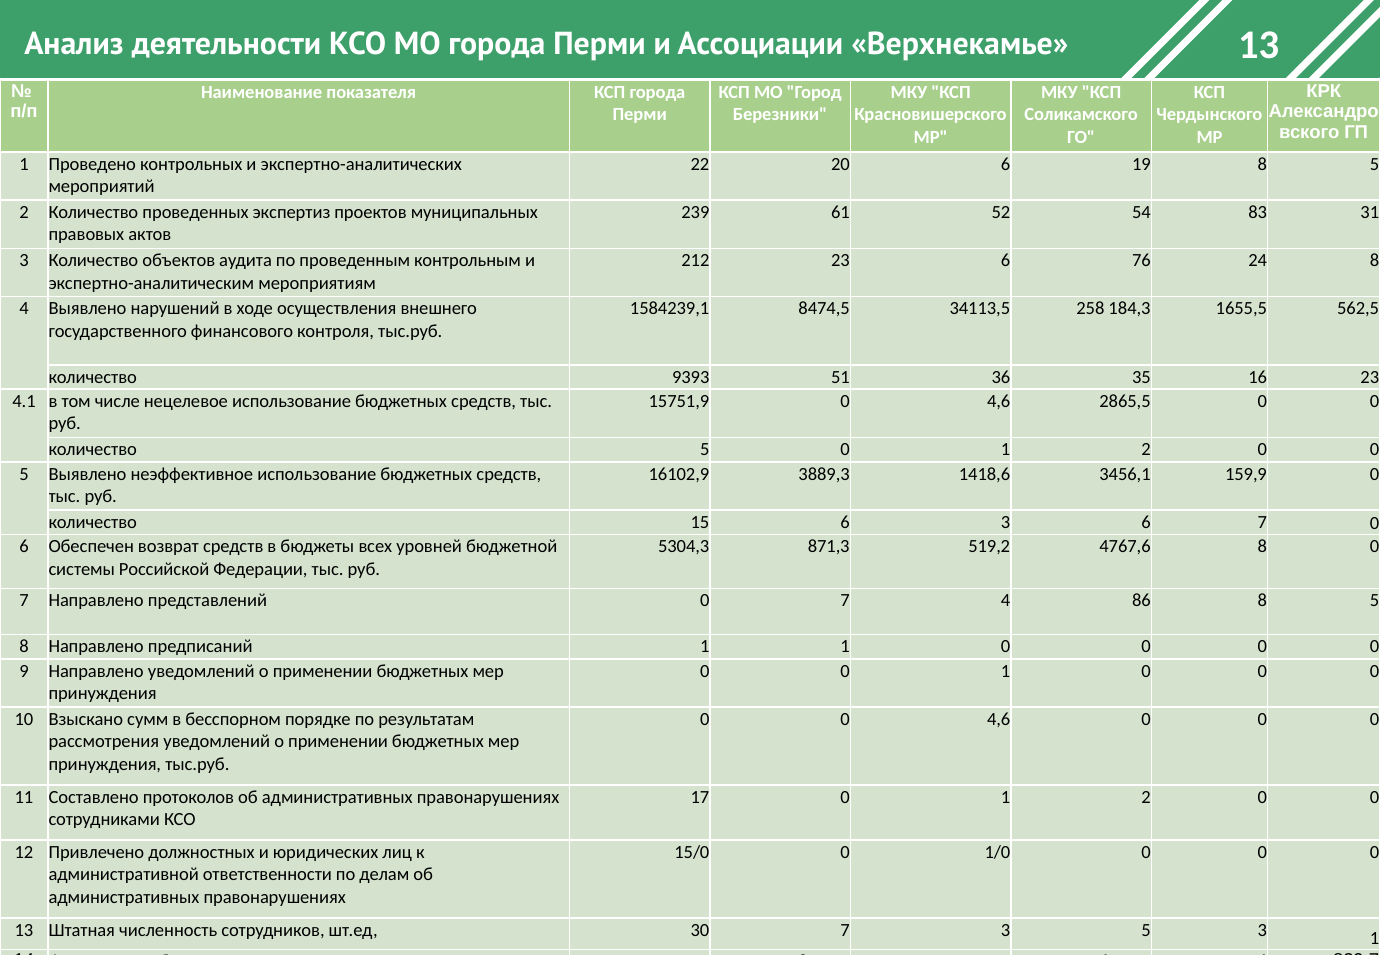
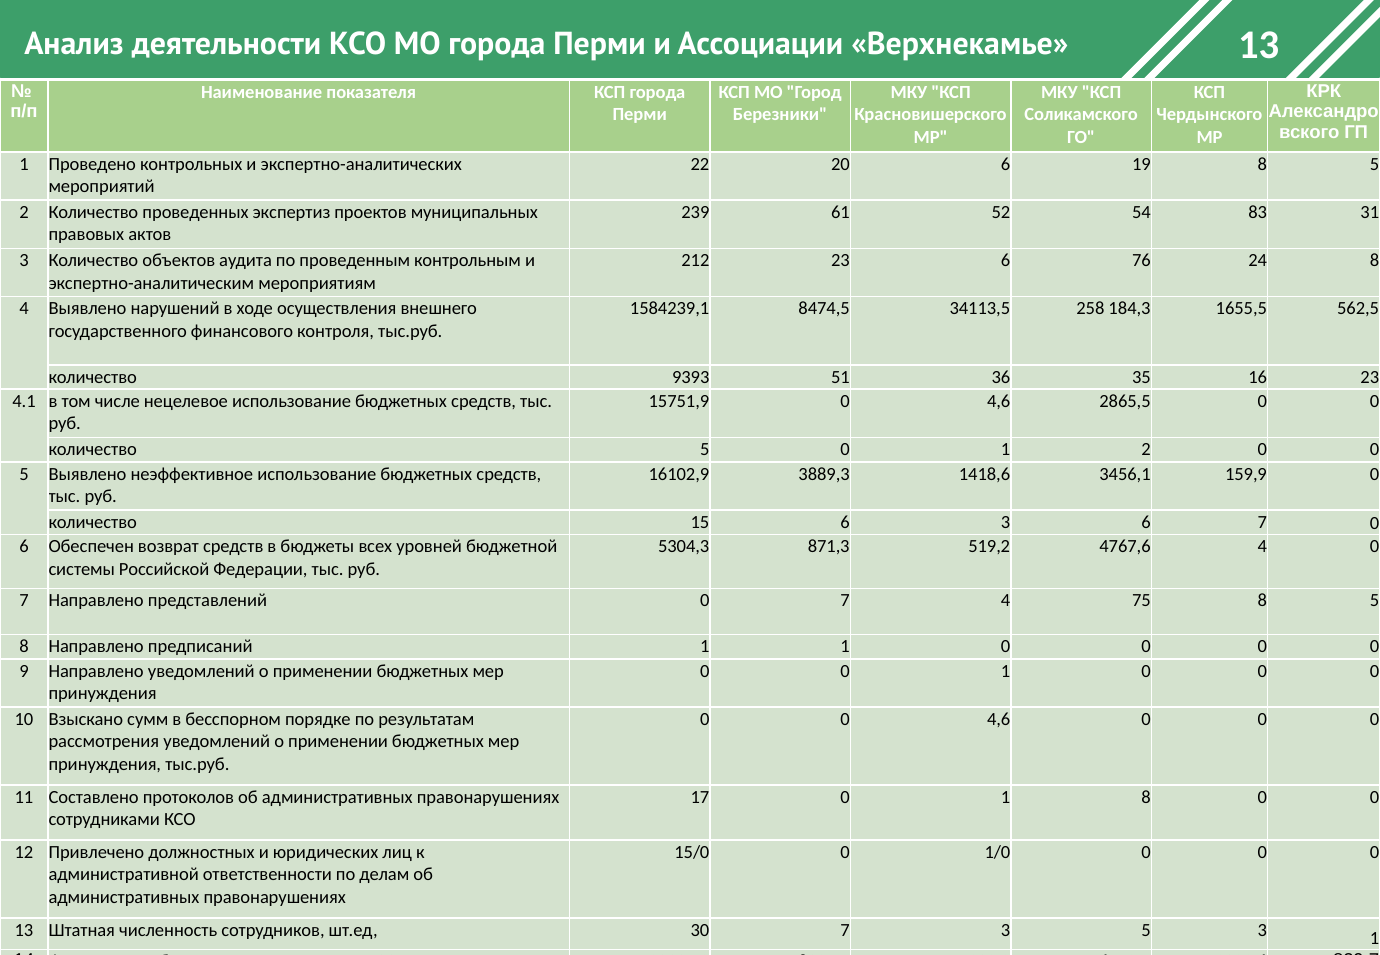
4767,6 8: 8 -> 4 (1262, 547)
86: 86 -> 75 (1141, 601)
17 0 1 2: 2 -> 8 (1146, 798)
